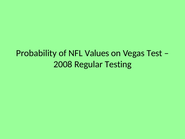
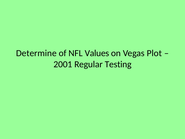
Probability: Probability -> Determine (36, 53)
Test: Test -> Plot (154, 53)
2008: 2008 -> 2001 (63, 64)
